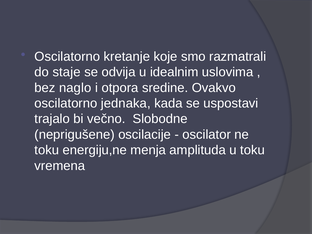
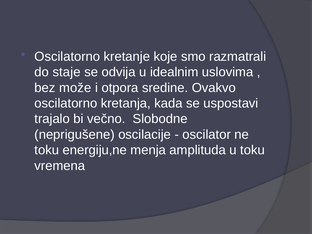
naglo: naglo -> može (75, 88)
jednaka: jednaka -> kretanja (126, 103)
